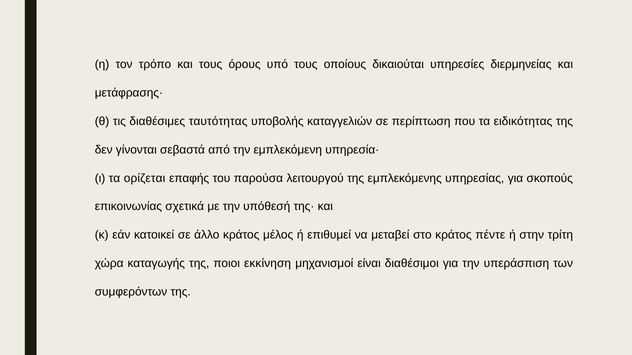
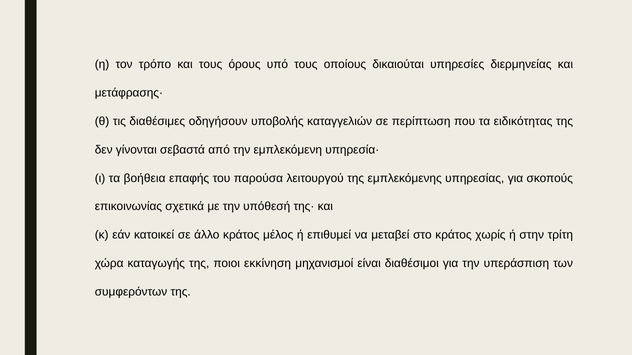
ταυτότητας: ταυτότητας -> οδηγήσουν (218, 122)
ορίζεται: ορίζεται -> βοήθεια (145, 178)
πέντε: πέντε -> χωρίς (490, 235)
